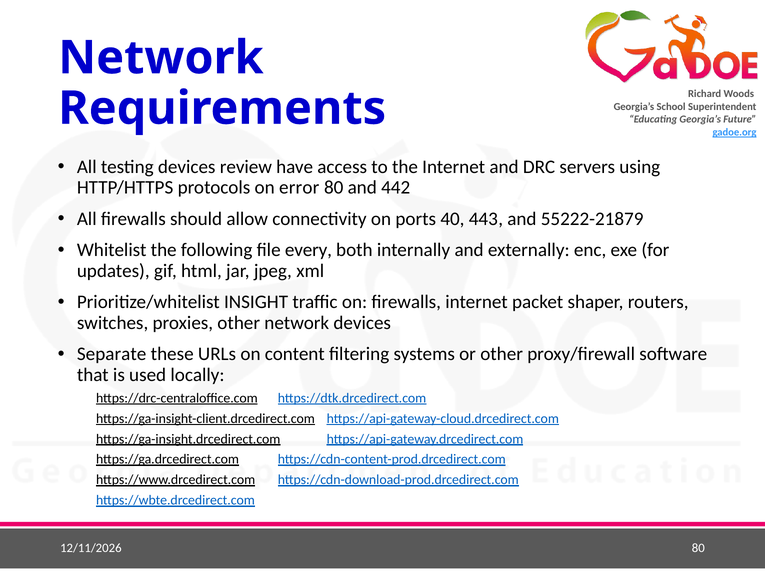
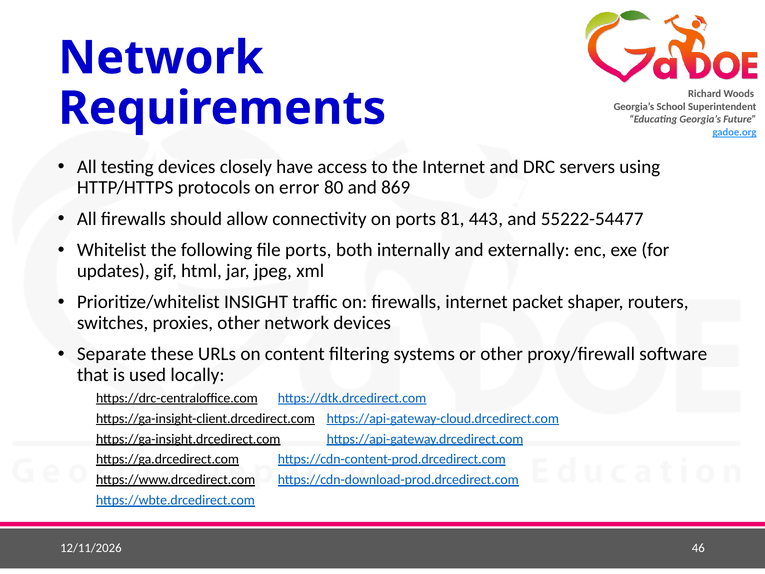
review: review -> closely (246, 167)
442: 442 -> 869 (396, 187)
40: 40 -> 81 (452, 219)
55222-21879: 55222-21879 -> 55222-54477 (592, 219)
file every: every -> ports (308, 250)
80: 80 -> 46 (698, 548)
